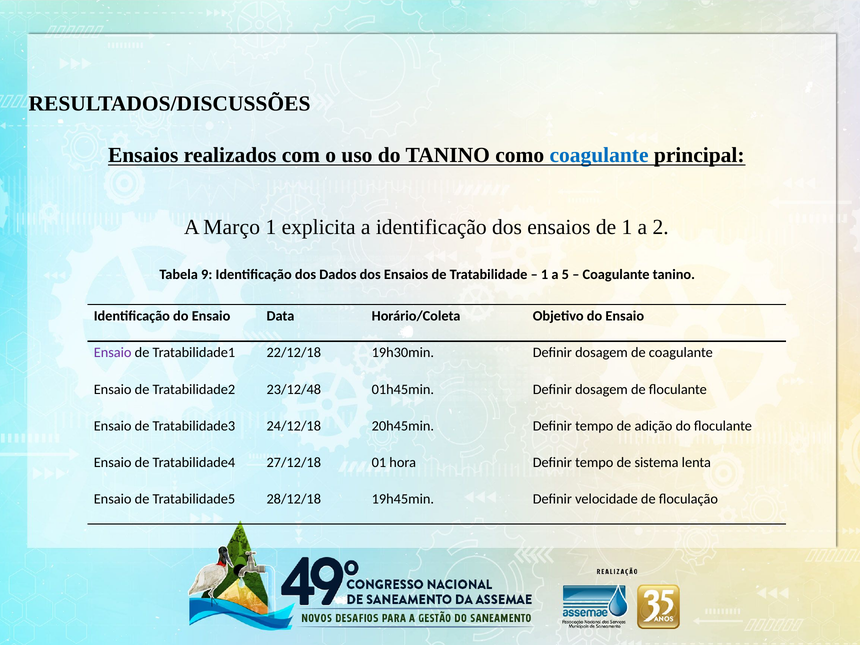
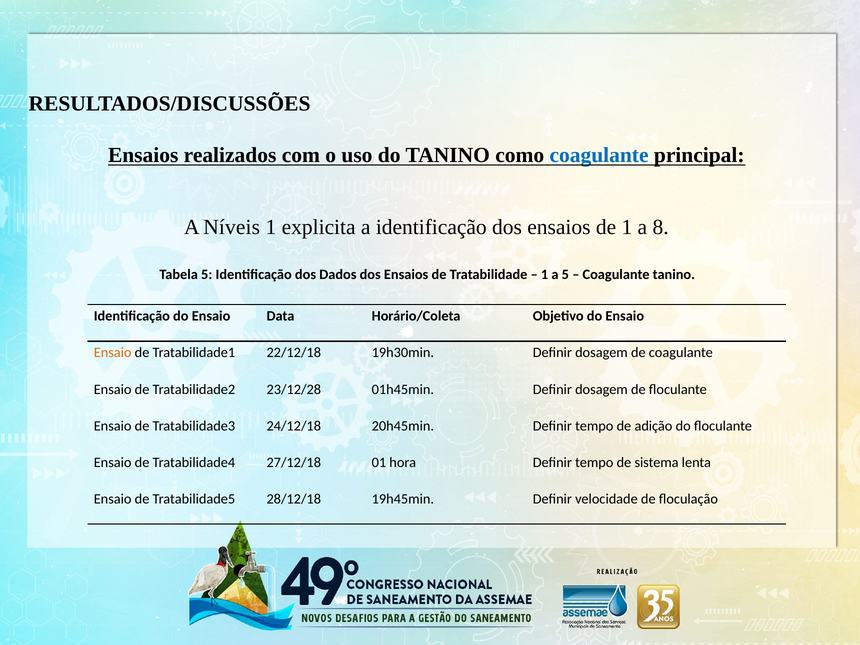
Março: Março -> Níveis (232, 227)
2: 2 -> 8 (661, 227)
Tabela 9: 9 -> 5 (207, 274)
Ensaio colour: purple -> orange (113, 353)
23/12/48: 23/12/48 -> 23/12/28 (294, 389)
